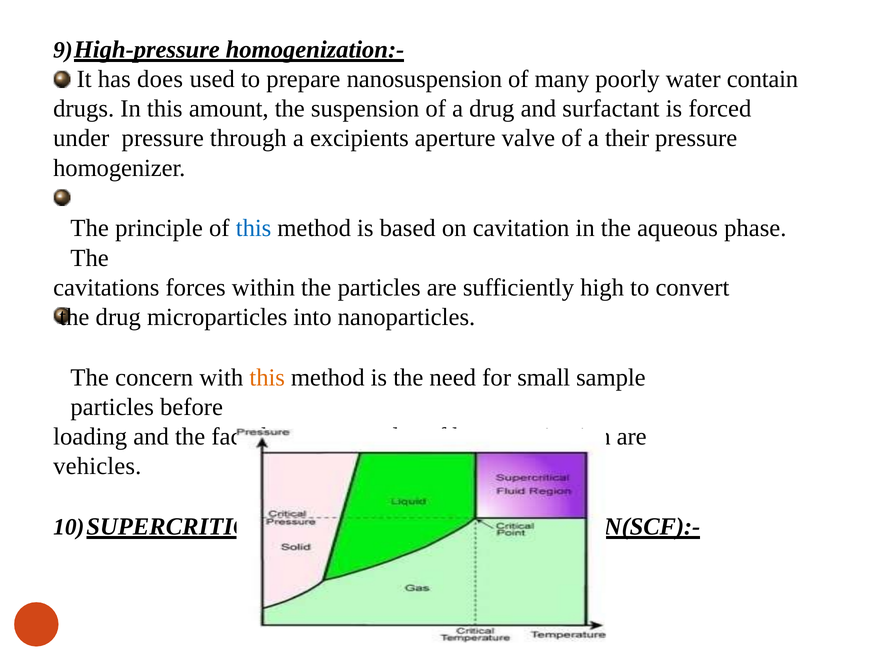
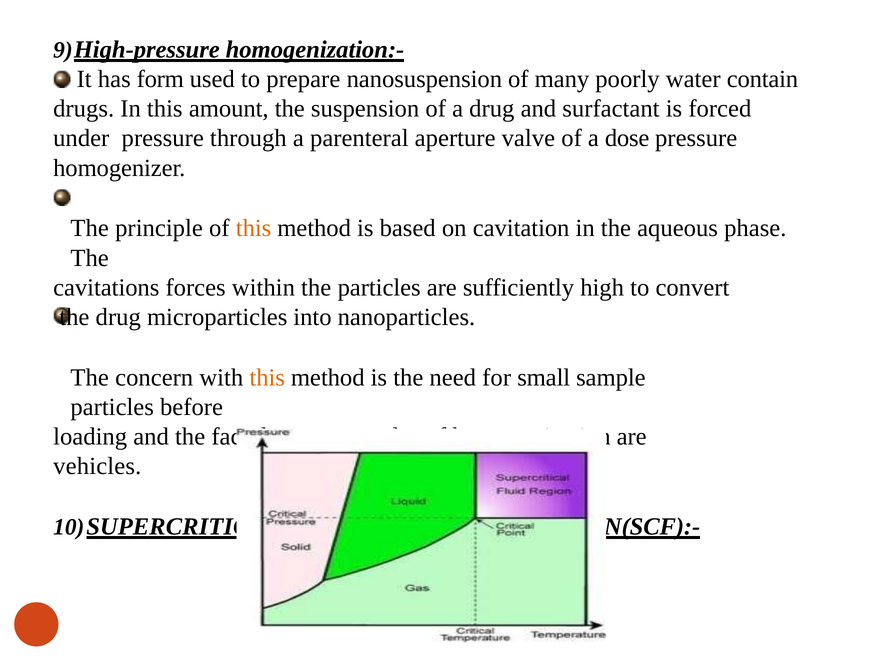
does: does -> form (160, 79)
excipients: excipients -> parenteral (359, 138)
their: their -> dose (627, 138)
this colour: blue -> orange (254, 228)
